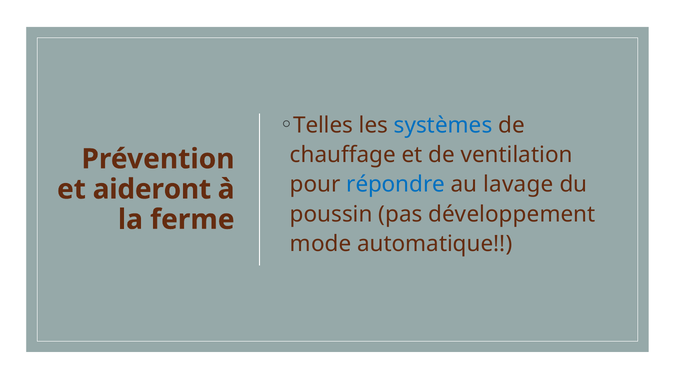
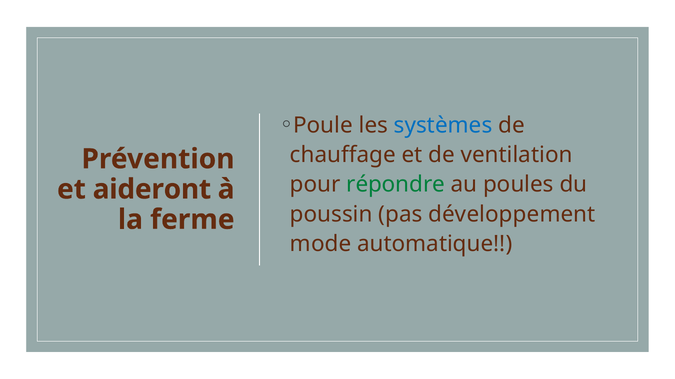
Telles: Telles -> Poule (323, 125)
répondre colour: blue -> green (396, 185)
lavage: lavage -> poules (518, 185)
